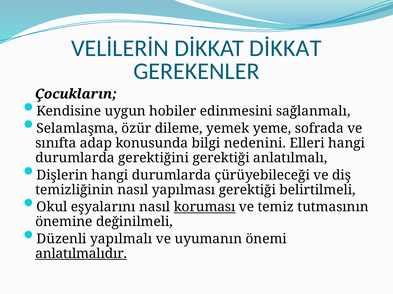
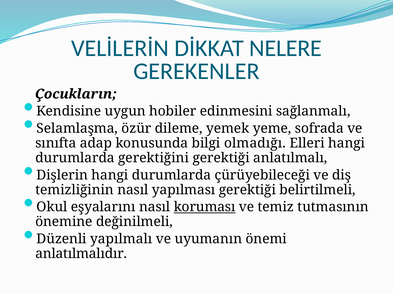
DİKKAT DİKKAT: DİKKAT -> NELERE (286, 48)
nedenini: nedenini -> olmadığı (255, 144)
anlatılmalıdır underline: present -> none (81, 254)
